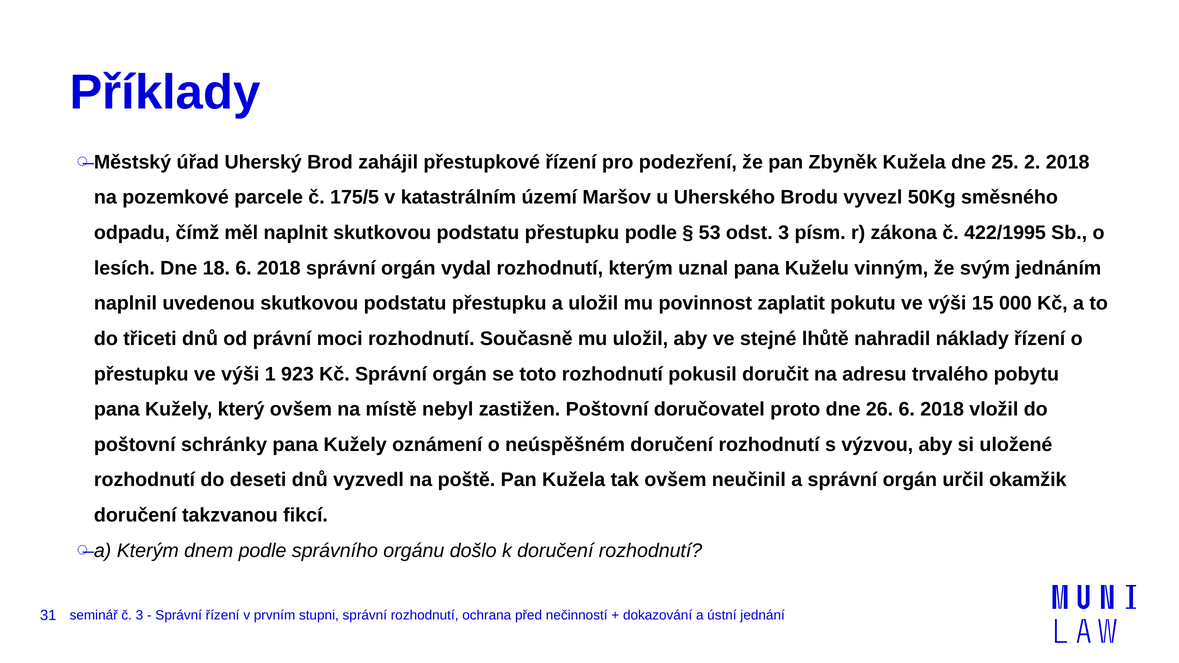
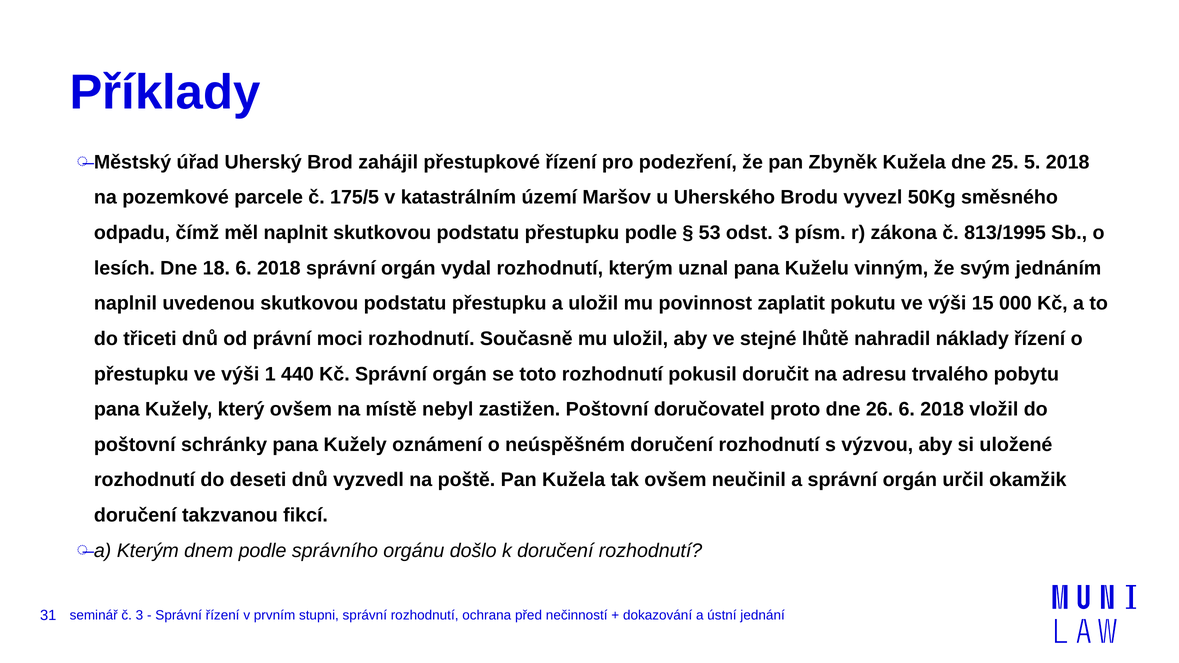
2: 2 -> 5 (1032, 162)
422/1995: 422/1995 -> 813/1995 (1005, 233)
923: 923 -> 440 (297, 374)
